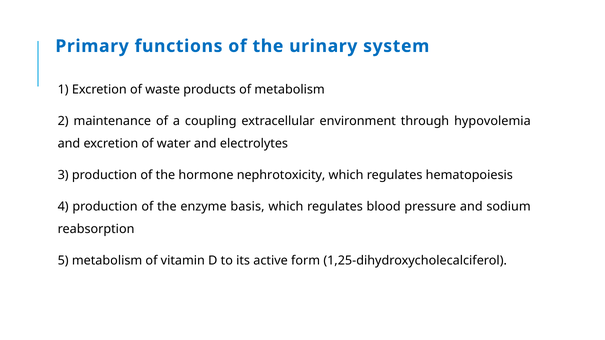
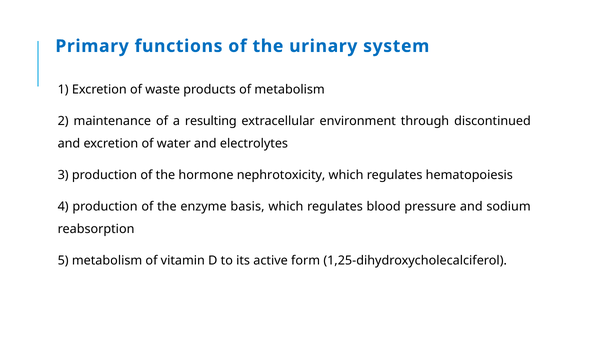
coupling: coupling -> resulting (211, 121)
hypovolemia: hypovolemia -> discontinued (492, 121)
